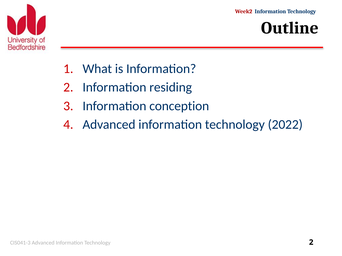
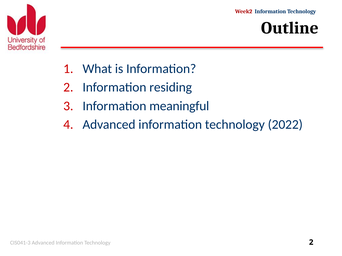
conception: conception -> meaningful (179, 106)
